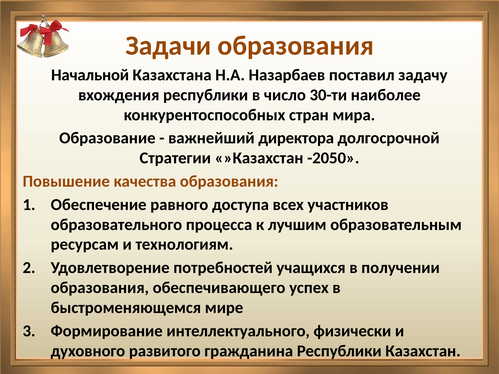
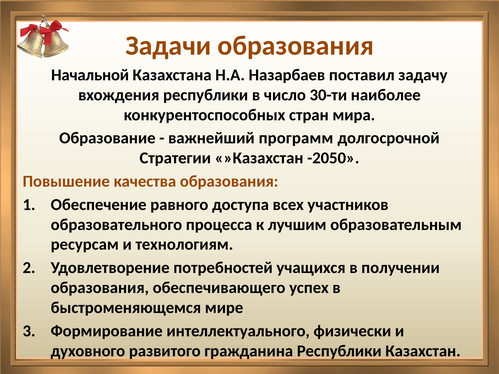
директора: директора -> программ (296, 138)
